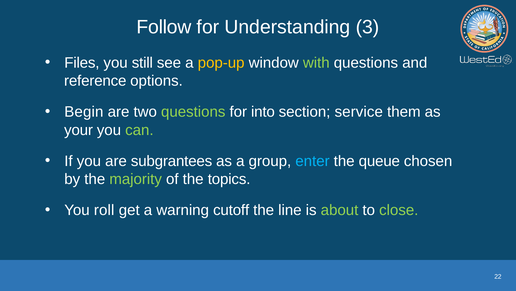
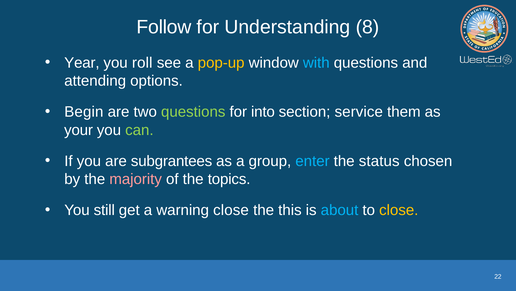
3: 3 -> 8 (368, 27)
Files: Files -> Year (82, 63)
still: still -> roll (142, 63)
with colour: light green -> light blue (316, 63)
reference: reference -> attending (95, 81)
queue: queue -> status (379, 161)
majority colour: light green -> pink (136, 179)
roll: roll -> still (104, 210)
warning cutoff: cutoff -> close (231, 210)
line: line -> this (290, 210)
about colour: light green -> light blue (340, 210)
close colour: light green -> yellow (399, 210)
